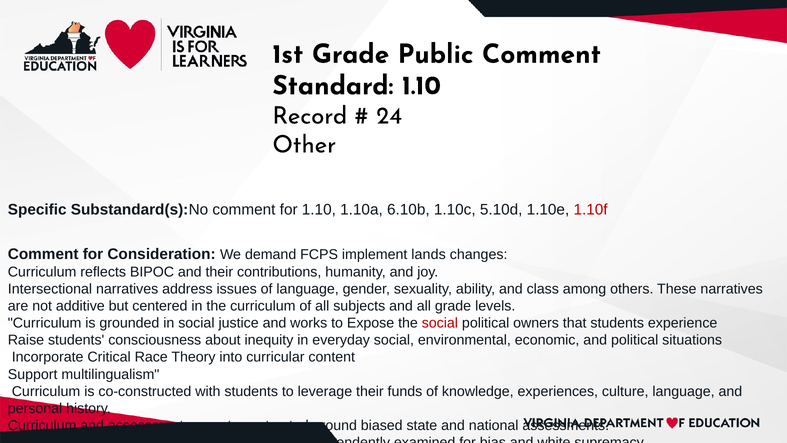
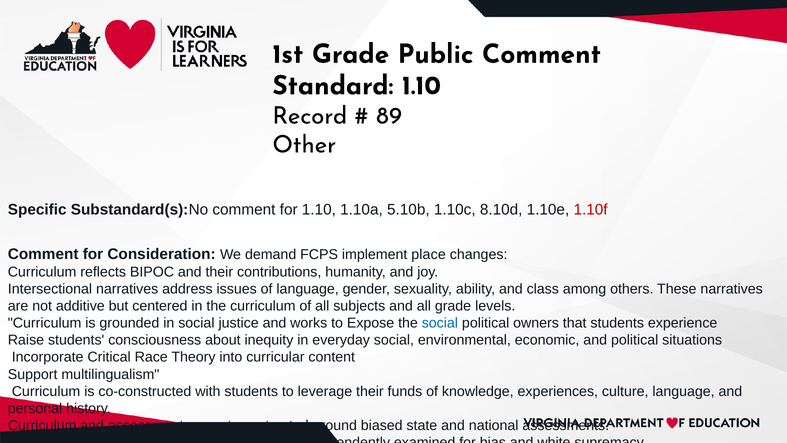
24: 24 -> 89 (389, 116)
6.10b: 6.10b -> 5.10b (408, 209)
5.10d: 5.10d -> 8.10d (501, 209)
lands: lands -> place (429, 254)
social colour: red -> blue (440, 323)
